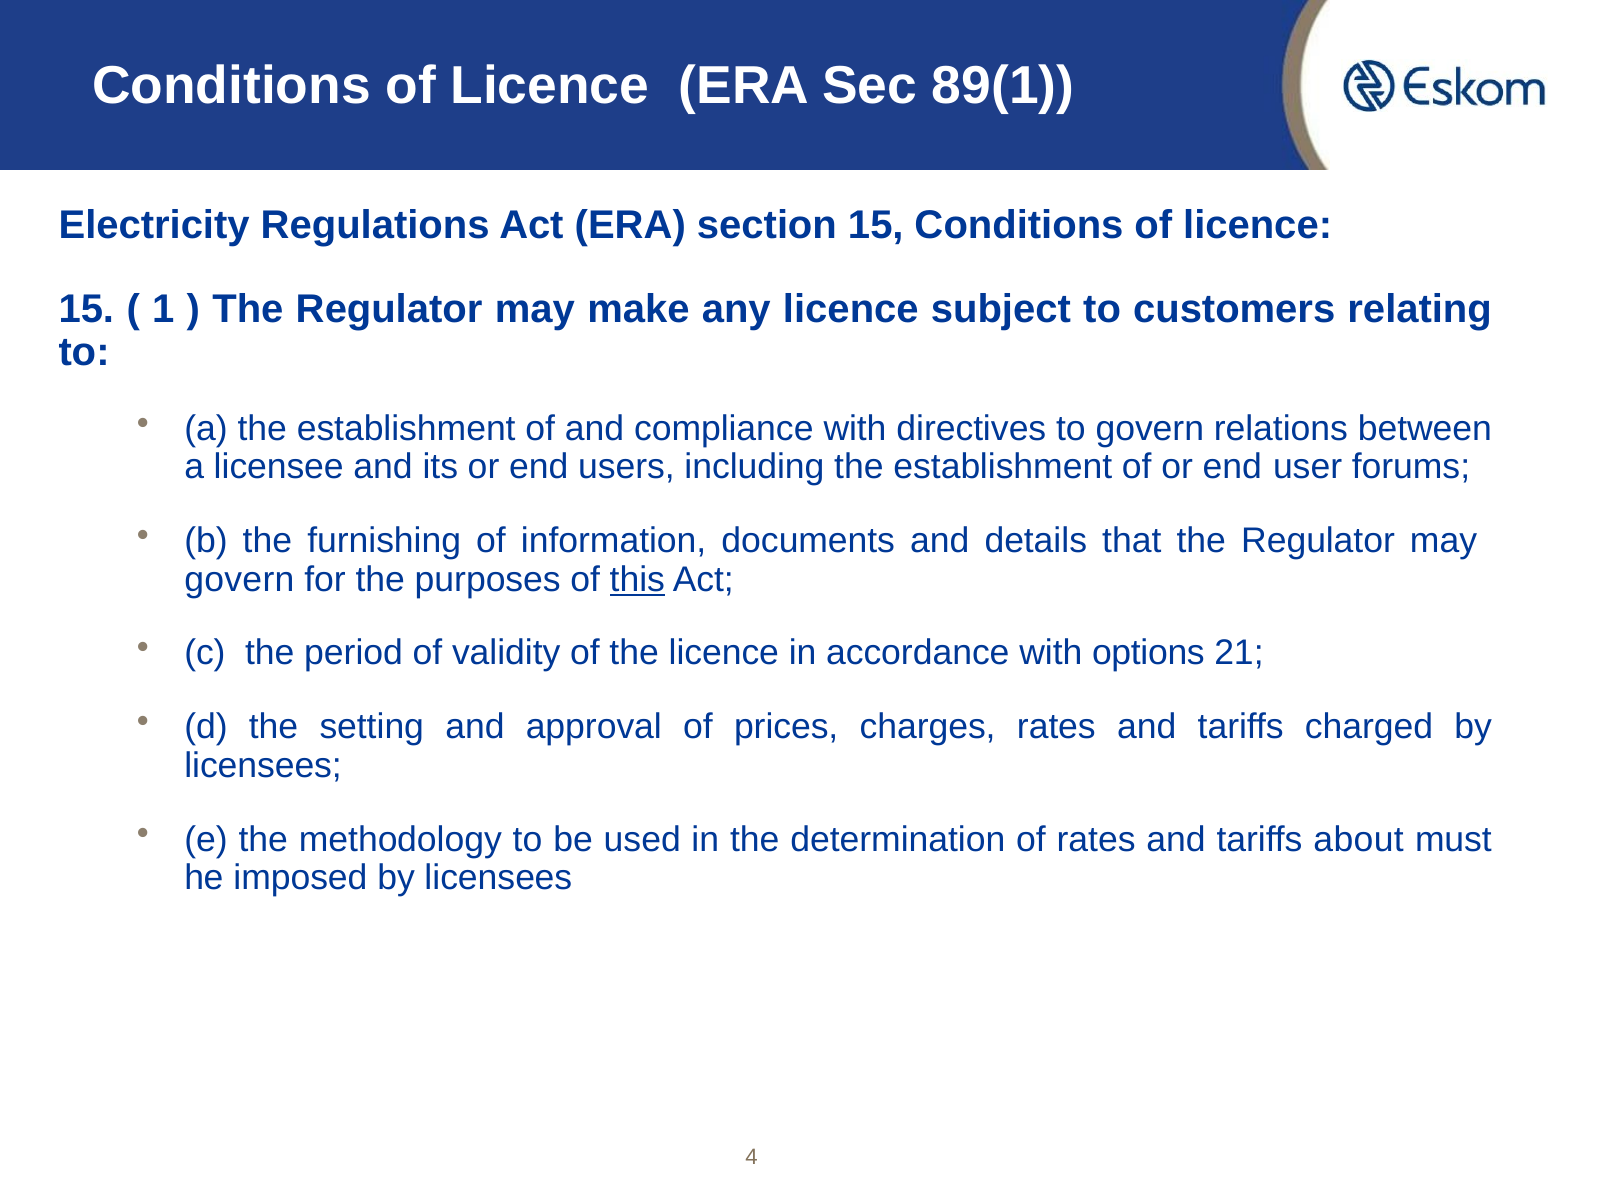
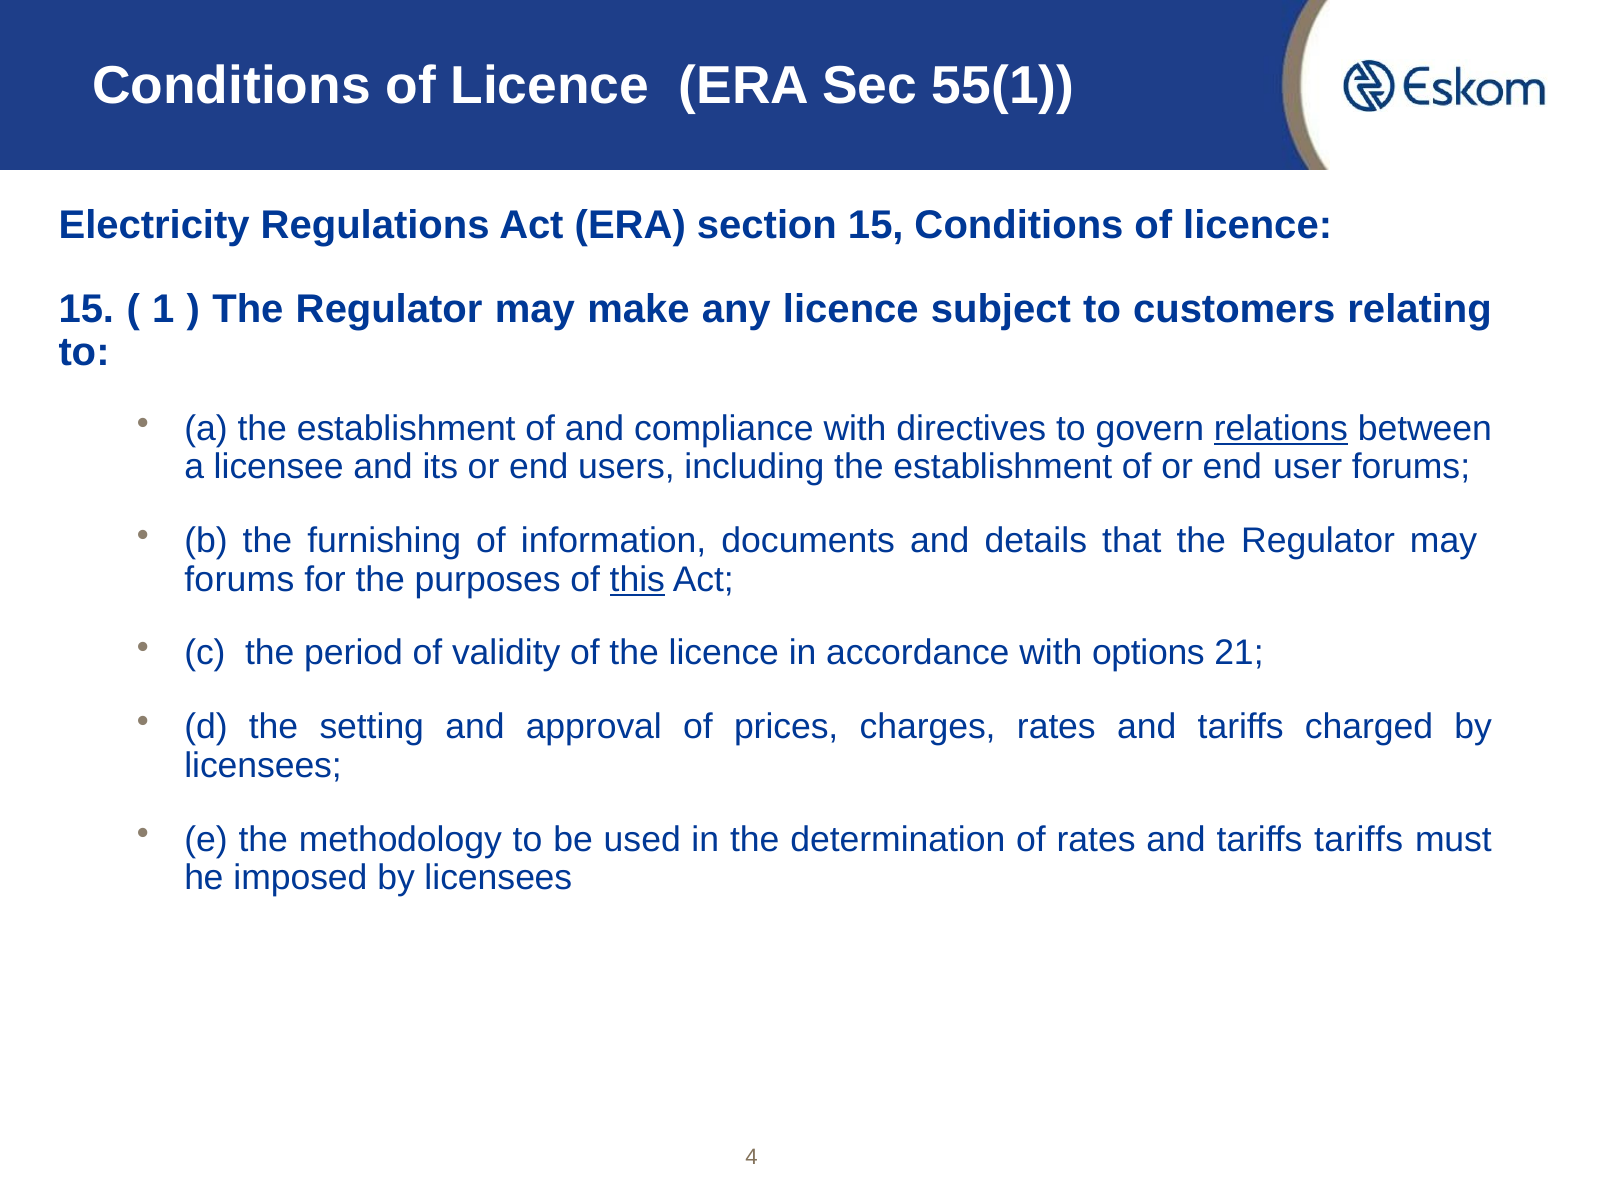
89(1: 89(1 -> 55(1 (1003, 86)
relations underline: none -> present (1281, 428)
govern: govern -> forums (239, 579)
tariffs about: about -> tariffs (1359, 839)
